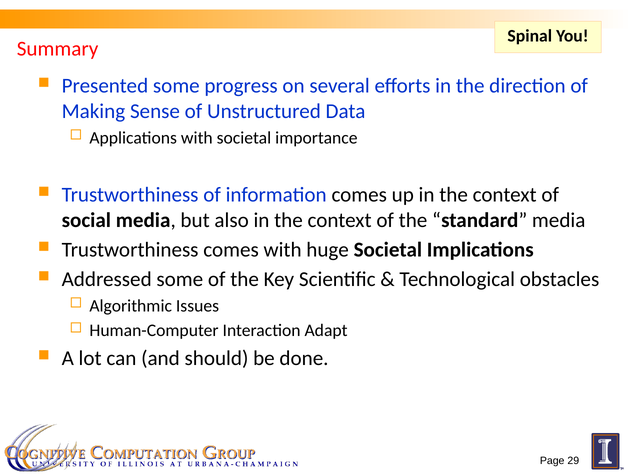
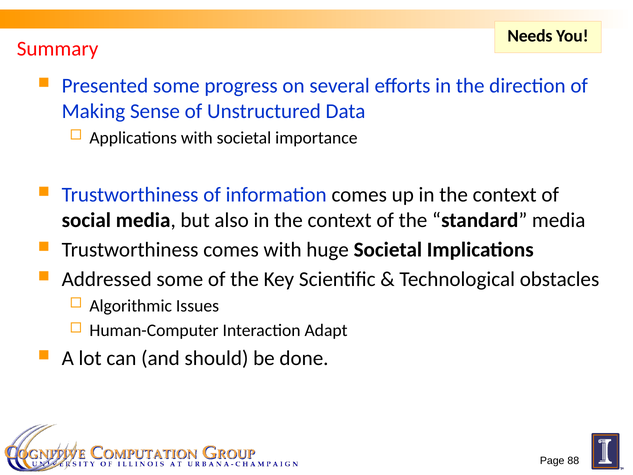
Spinal: Spinal -> Needs (530, 36)
29: 29 -> 88 (573, 461)
